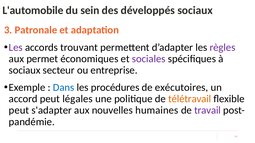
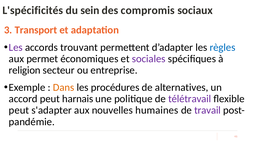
L'automobile: L'automobile -> L'spécificités (33, 10)
développés: développés -> compromis (148, 10)
Patronale: Patronale -> Transport (36, 30)
règles colour: purple -> blue (223, 47)
sociaux: sociaux -> religion (25, 70)
Dans colour: blue -> orange (64, 88)
exécutoires: exécutoires -> alternatives (182, 88)
légales: légales -> harnais (78, 99)
télétravail colour: orange -> purple (190, 99)
